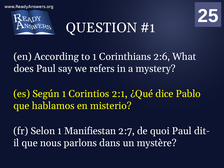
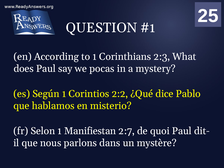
2:6: 2:6 -> 2:3 (162, 57)
refers: refers -> pocas (102, 69)
2:1: 2:1 -> 2:2 (120, 94)
